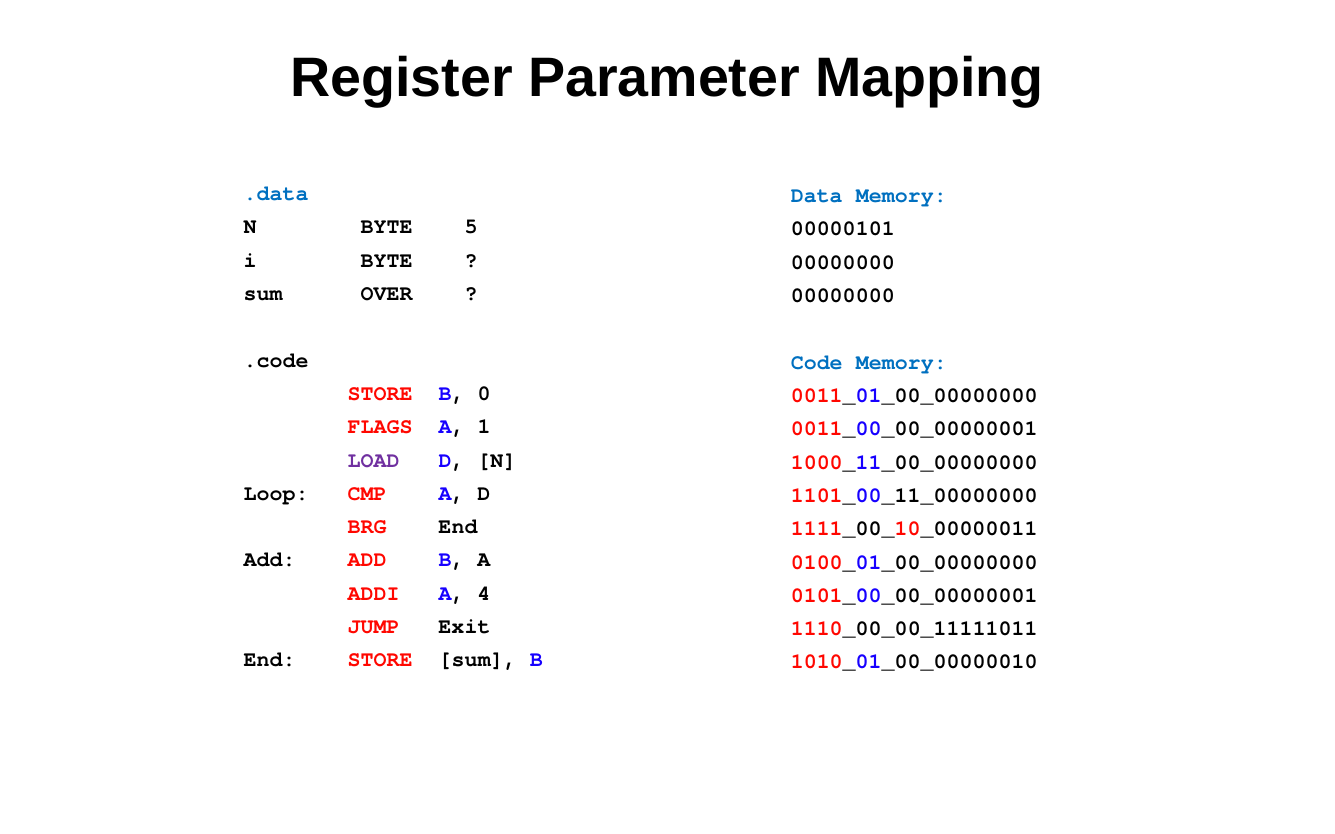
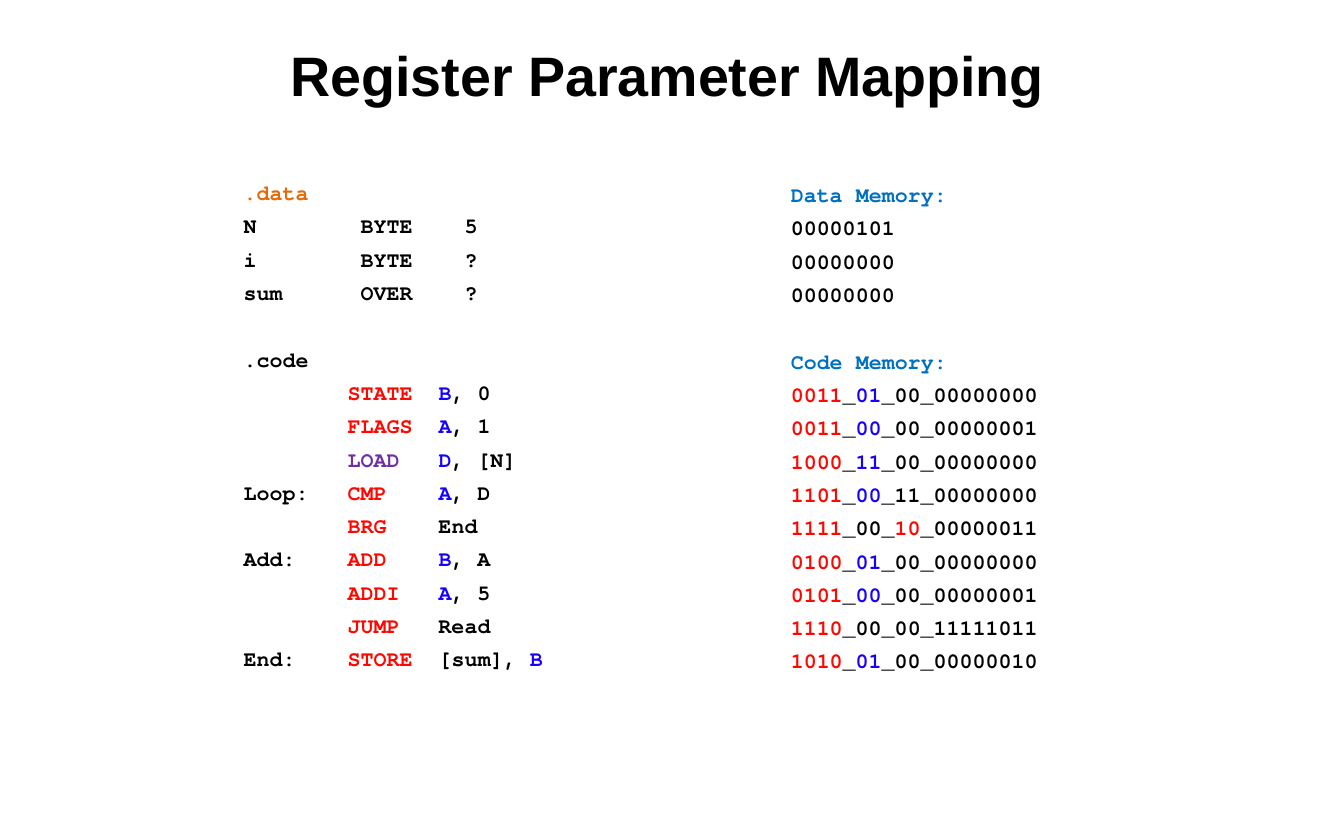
.data colour: blue -> orange (276, 193)
STORE: STORE -> STATE (380, 393)
A 4: 4 -> 5 (484, 593)
Exit: Exit -> Read (464, 627)
